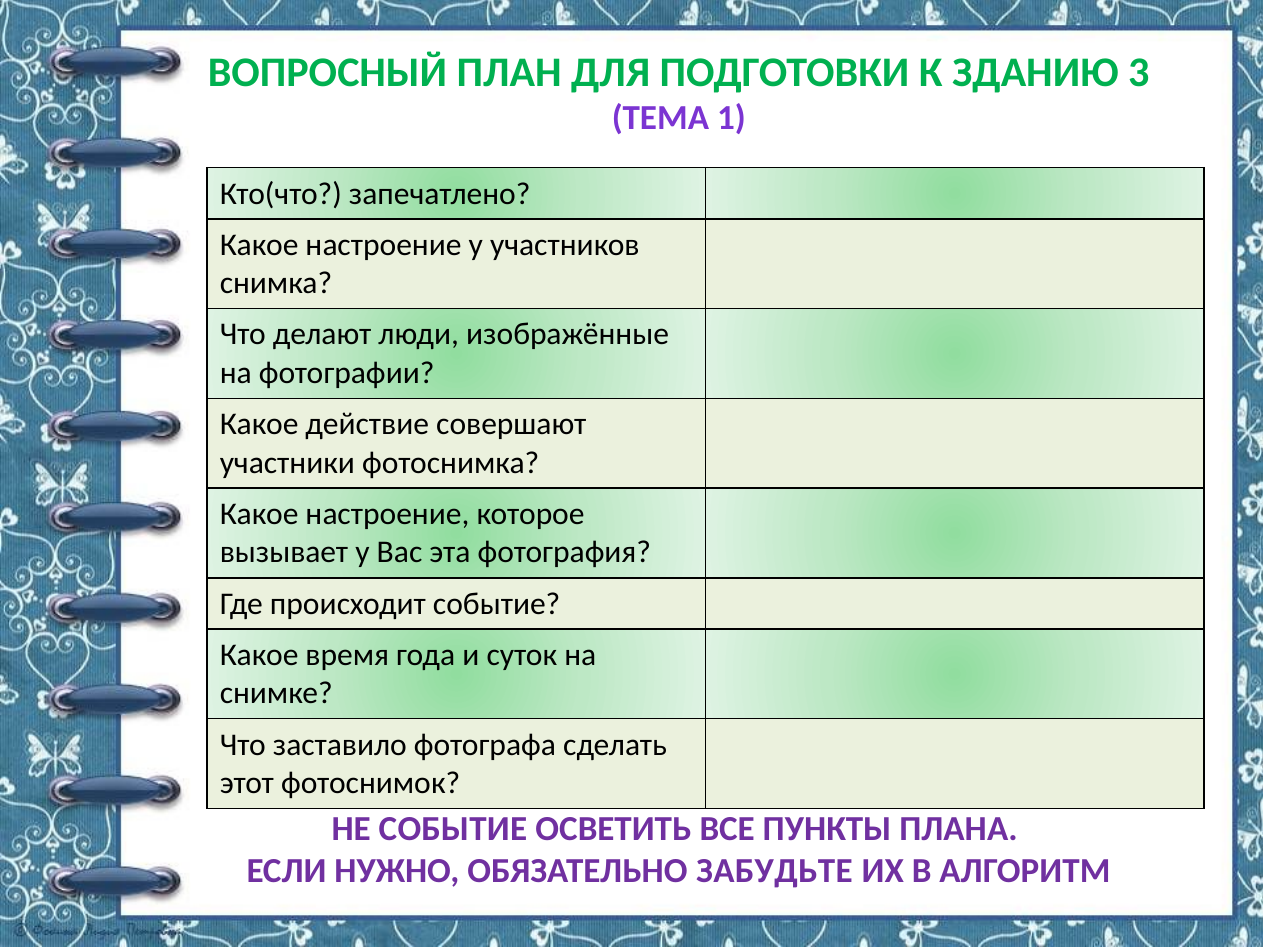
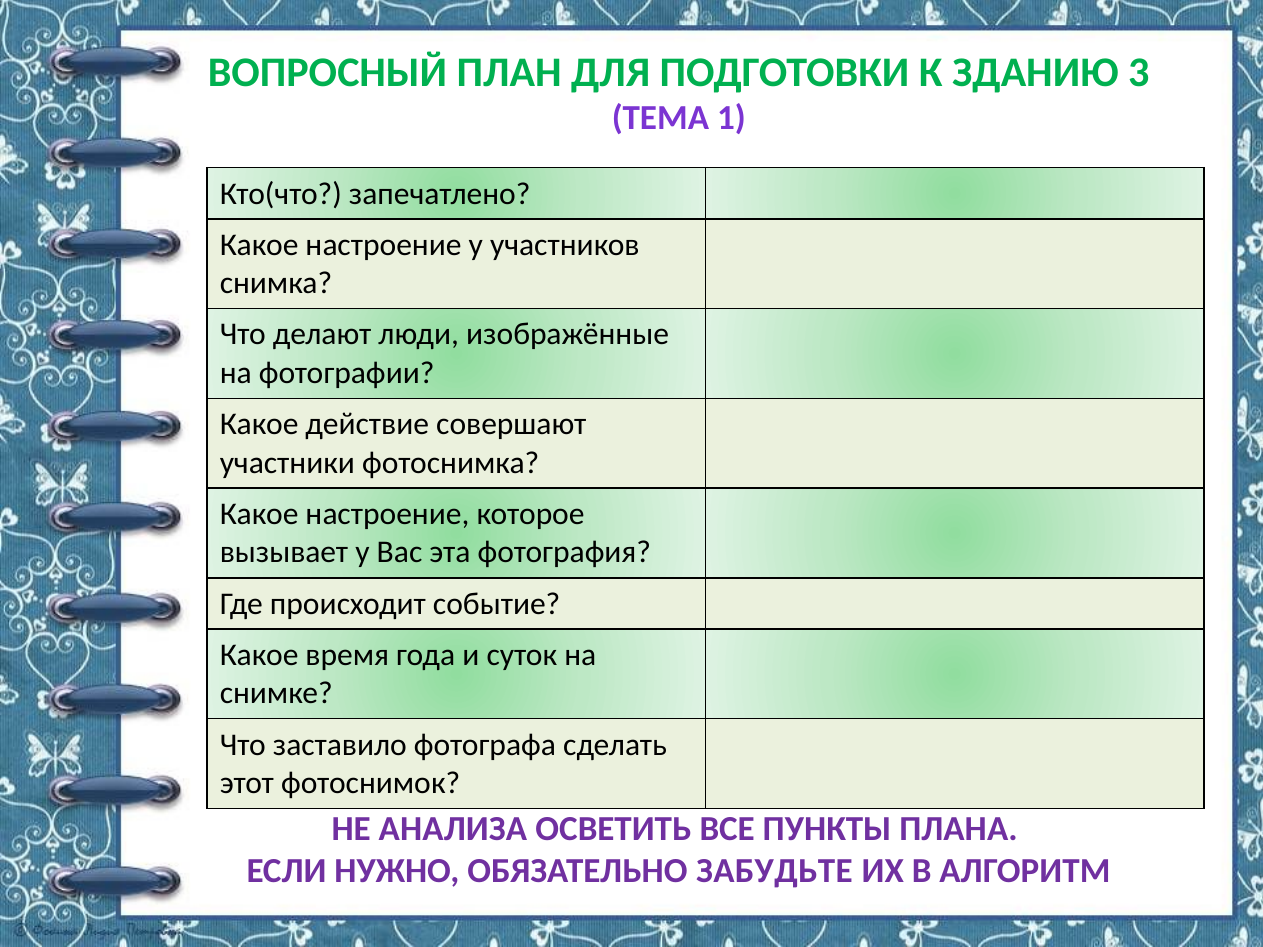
НЕ СОБЫТИЕ: СОБЫТИЕ -> АНАЛИЗА (453, 829)
